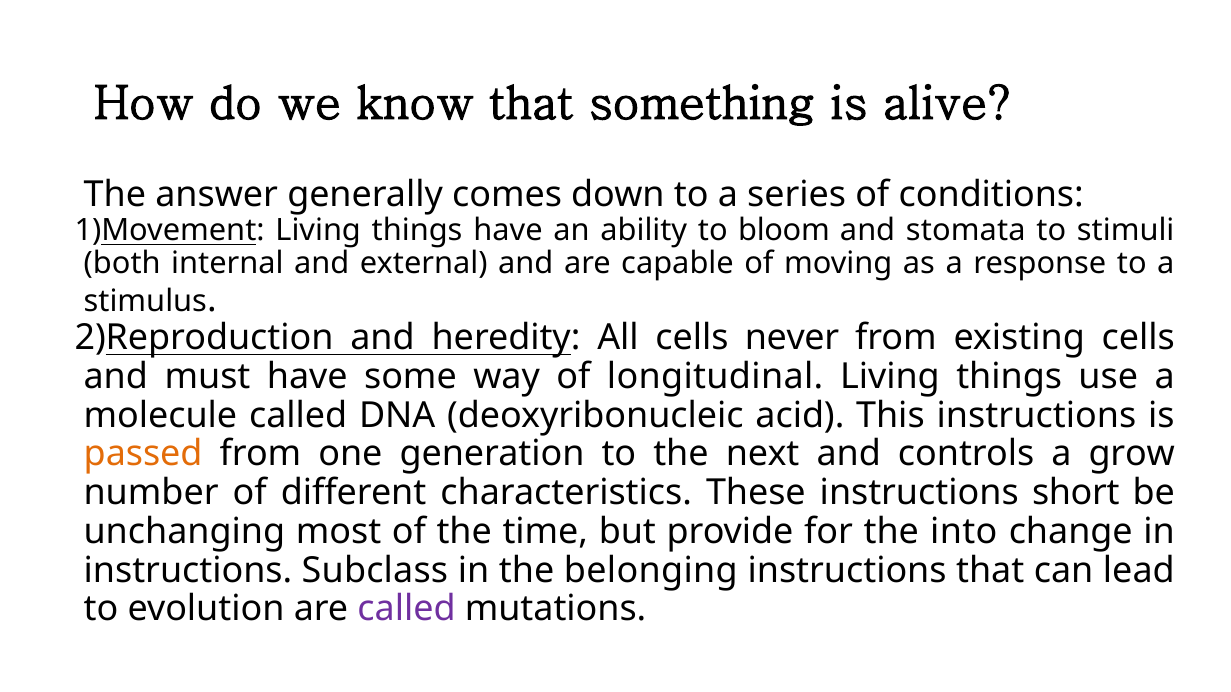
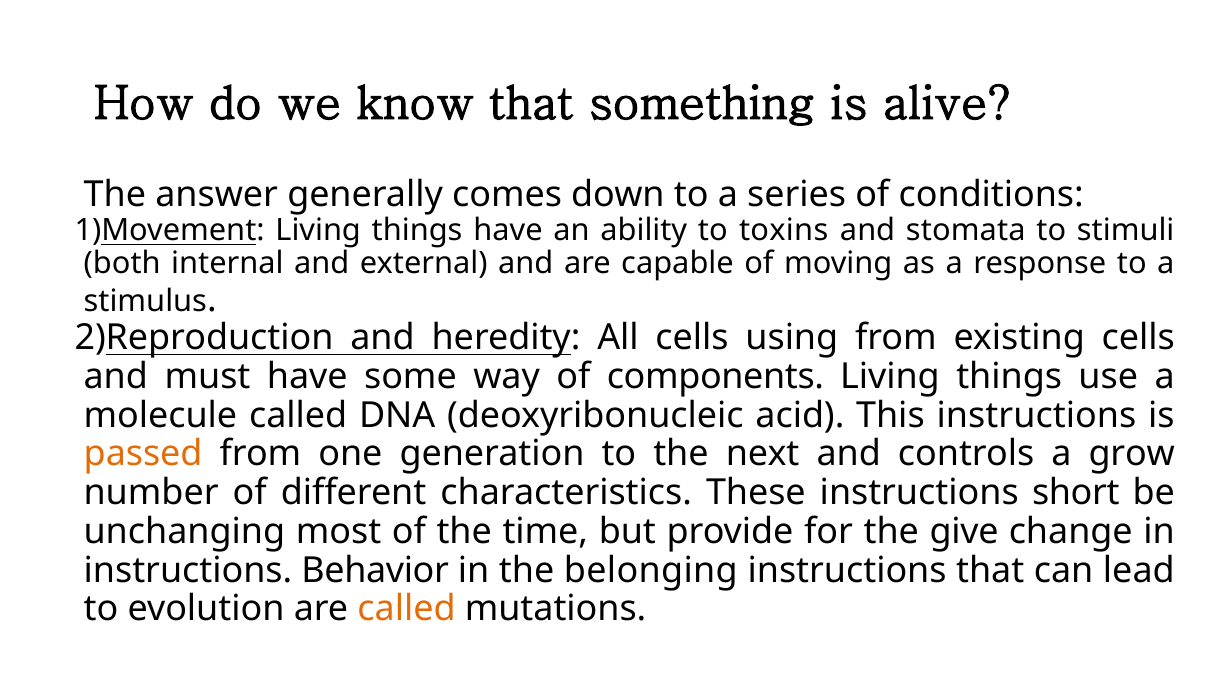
bloom: bloom -> toxins (784, 230)
never: never -> using (792, 338)
longitudinal: longitudinal -> components (715, 377)
into: into -> give (964, 532)
Subclass: Subclass -> Behavior (375, 571)
called colour: purple -> orange (407, 609)
